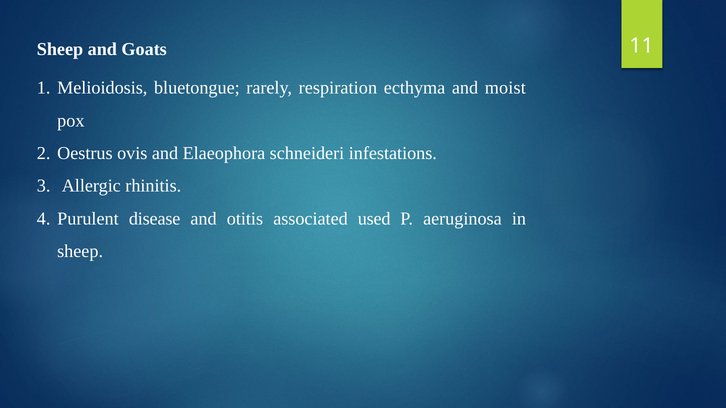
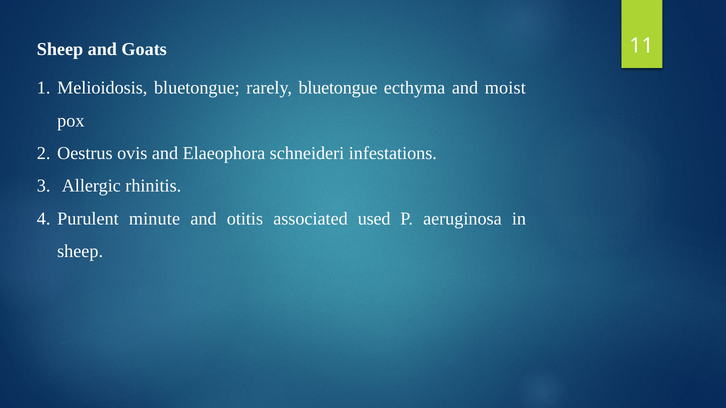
rarely respiration: respiration -> bluetongue (338, 88)
disease: disease -> minute (154, 219)
